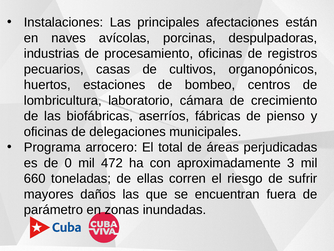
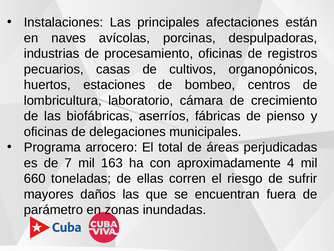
0: 0 -> 7 (68, 163)
472: 472 -> 163 (112, 163)
3: 3 -> 4 (291, 163)
